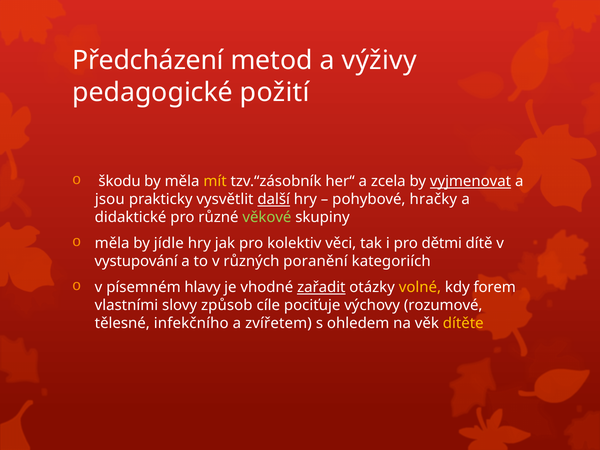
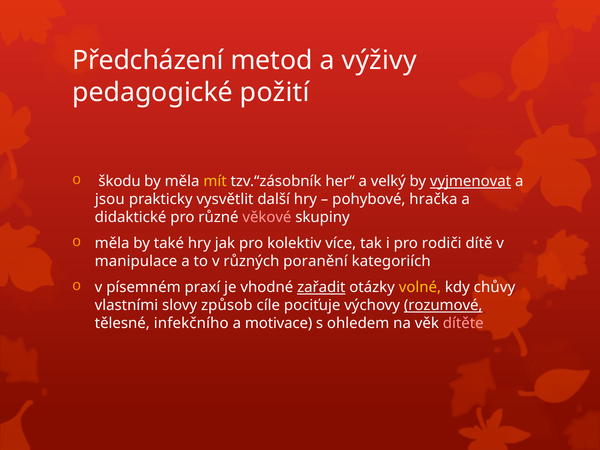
zcela: zcela -> velký (388, 182)
další underline: present -> none (274, 200)
hračky: hračky -> hračka (433, 200)
věkové colour: light green -> pink (267, 218)
jídle: jídle -> také (169, 244)
věci: věci -> více (341, 244)
dětmi: dětmi -> rodiči (442, 244)
vystupování: vystupování -> manipulace (136, 262)
hlavy: hlavy -> praxí (202, 288)
forem: forem -> chůvy (495, 288)
rozumové underline: none -> present (443, 306)
zvířetem: zvířetem -> motivace (279, 324)
dítěte colour: yellow -> pink (463, 324)
